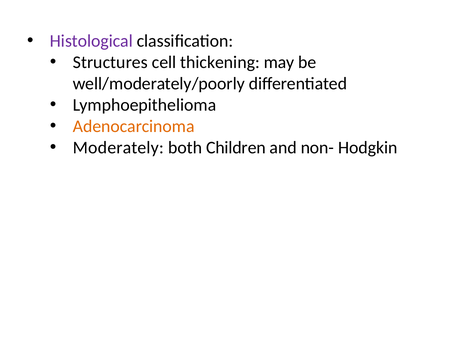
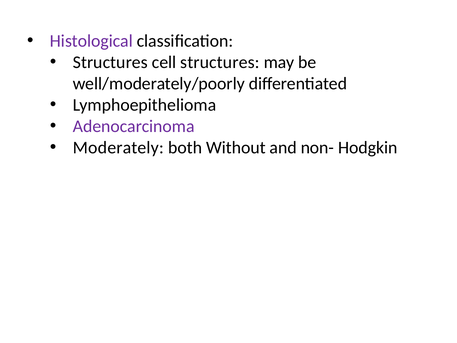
cell thickening: thickening -> structures (220, 62)
Adenocarcinoma colour: orange -> purple (134, 126)
Children: Children -> Without (236, 147)
